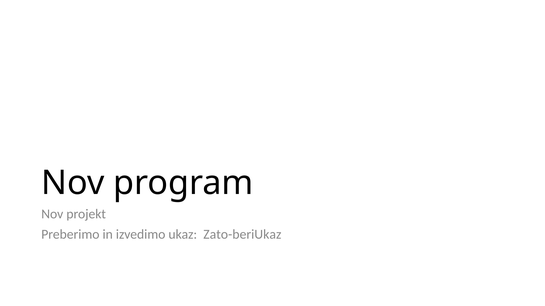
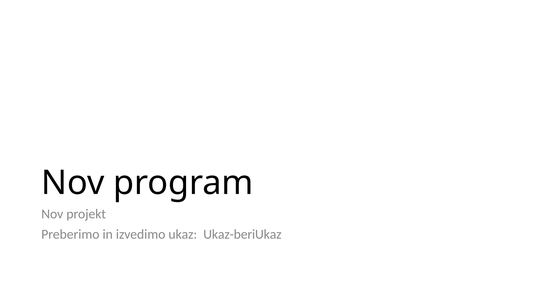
Zato-beriUkaz: Zato-beriUkaz -> Ukaz-beriUkaz (242, 235)
